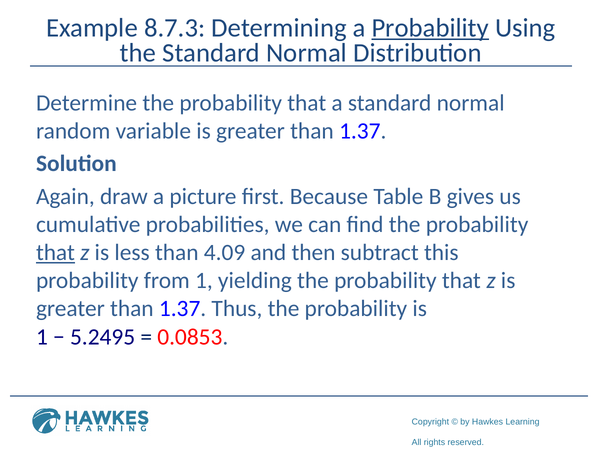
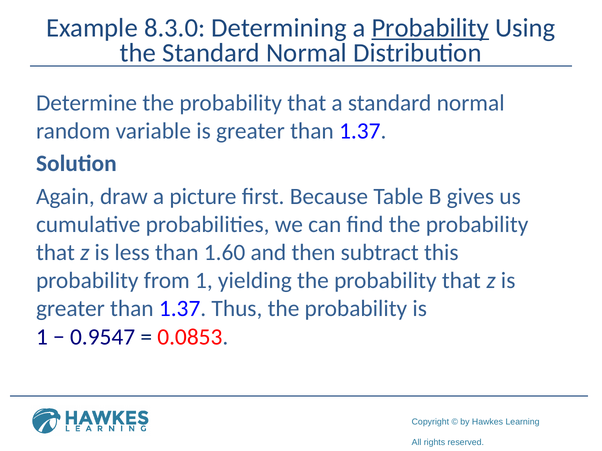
8.7.3: 8.7.3 -> 8.3.0 (175, 28)
that underline: present -> none (55, 253)
4.09: 4.09 -> 1.60 (225, 253)
5.2495: 5.2495 -> 0.9547 (103, 337)
